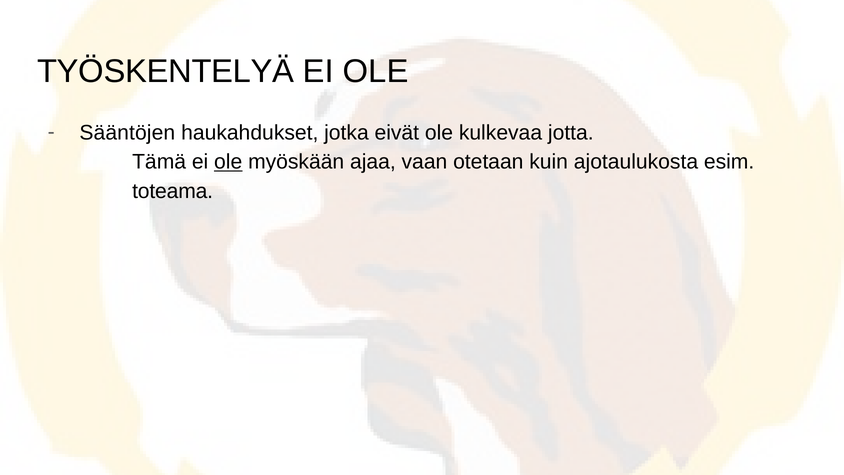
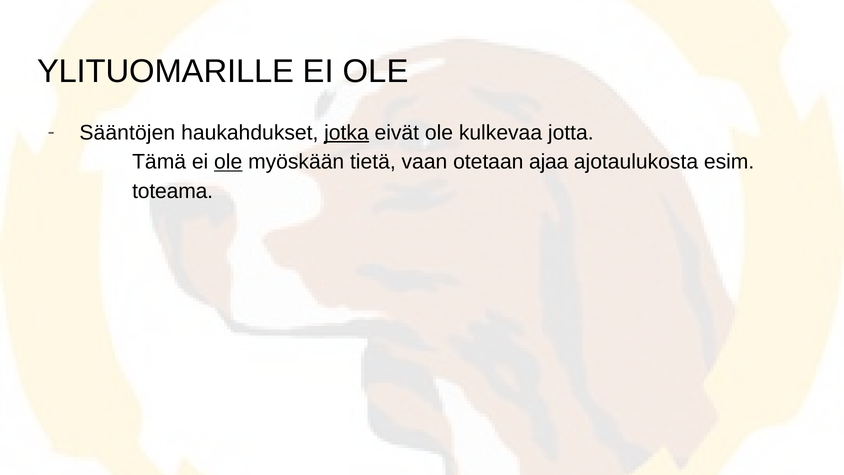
TYÖSKENTELYÄ: TYÖSKENTELYÄ -> YLITUOMARILLE (166, 72)
jotka underline: none -> present (346, 133)
ajaa: ajaa -> tietä (373, 162)
kuin: kuin -> ajaa (549, 162)
